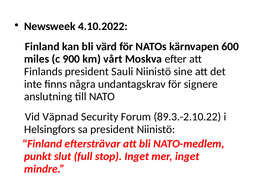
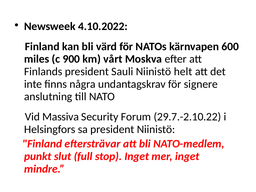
sine: sine -> helt (183, 72)
Väpnad: Väpnad -> Massiva (61, 117)
89.3.-2.10.22: 89.3.-2.10.22 -> 29.7.-2.10.22 (187, 117)
